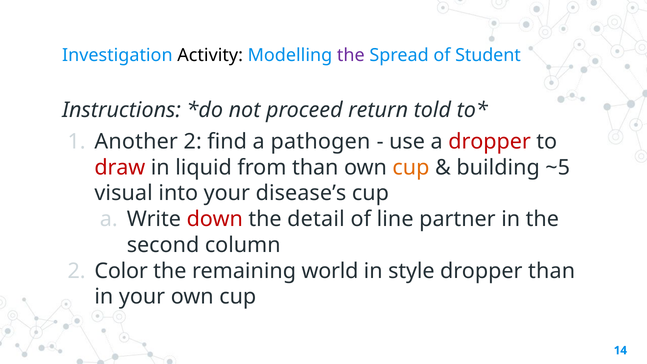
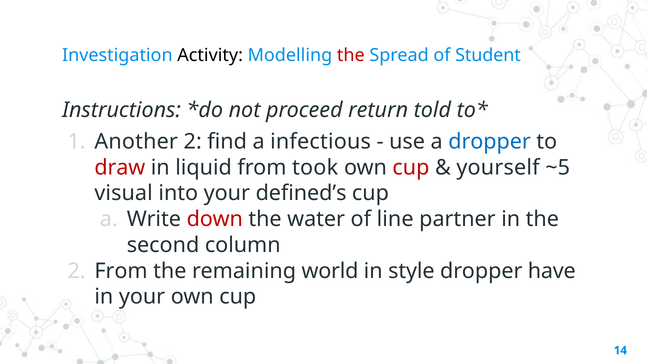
the colour: purple -> red (351, 56)
pathogen: pathogen -> infectious (321, 141)
dropper colour: red -> blue (490, 141)
from than: than -> took (315, 167)
cup colour: orange -> red (411, 167)
building: building -> yourself (498, 167)
disease’s: disease’s -> defined’s (301, 193)
detail: detail -> water (316, 219)
2 Color: Color -> From (121, 271)
dropper than: than -> have (552, 271)
